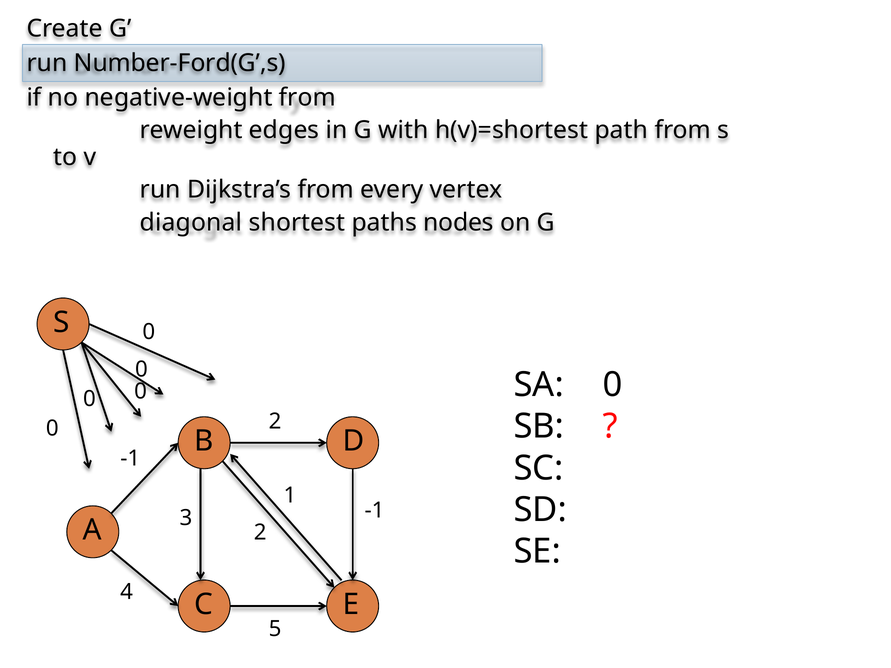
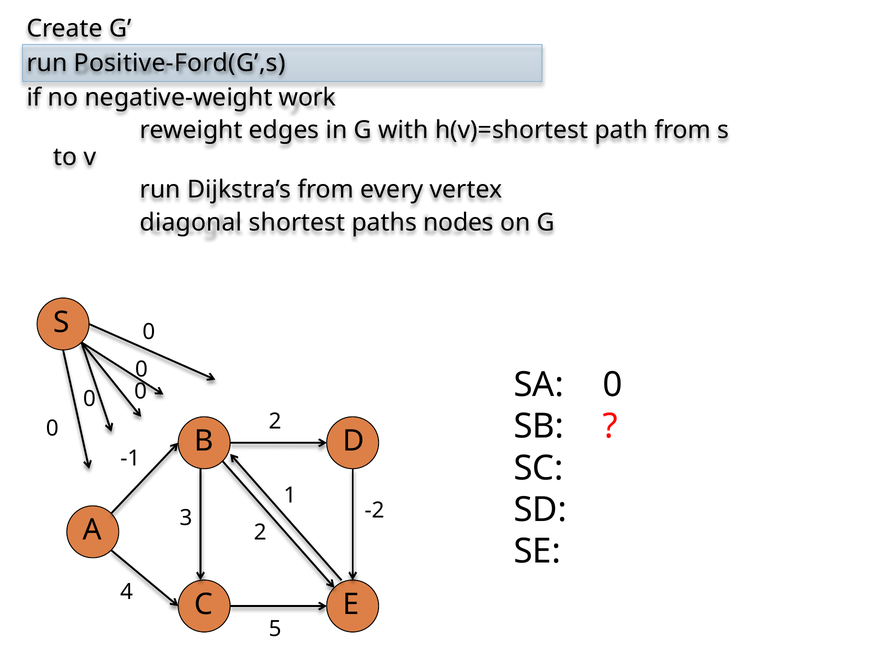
Number-Ford(G’,s: Number-Ford(G’,s -> Positive-Ford(G’,s (180, 63)
negative-weight from: from -> work (307, 97)
-1: -1 -> -2 (374, 510)
